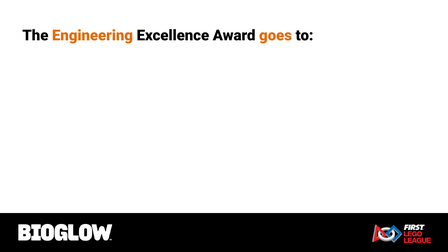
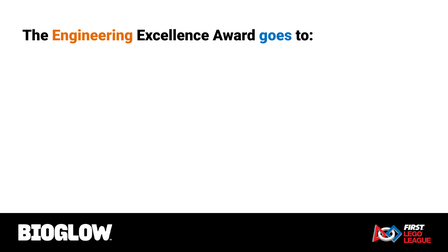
goes colour: orange -> blue (276, 35)
